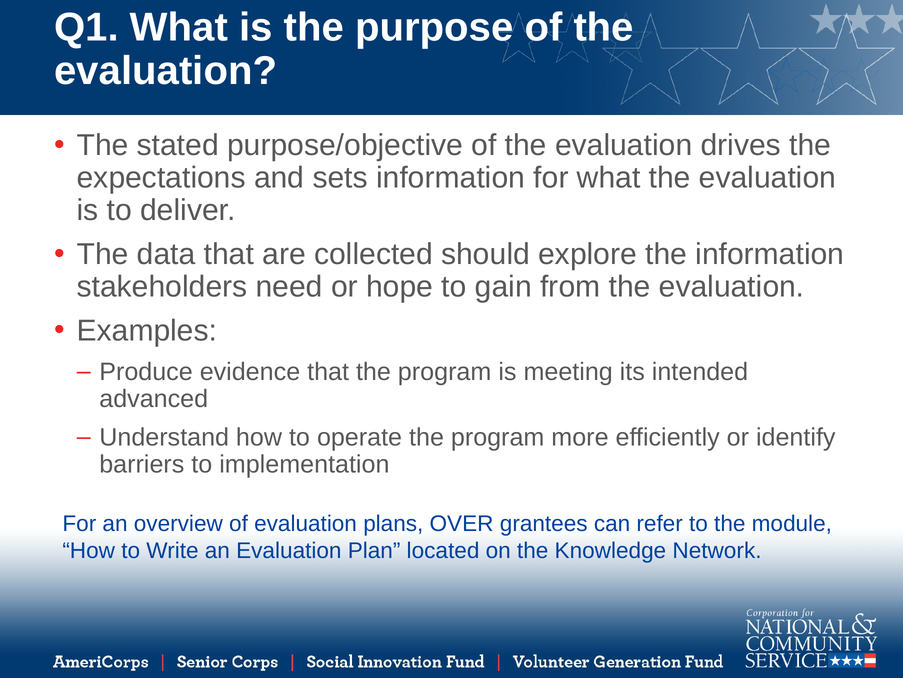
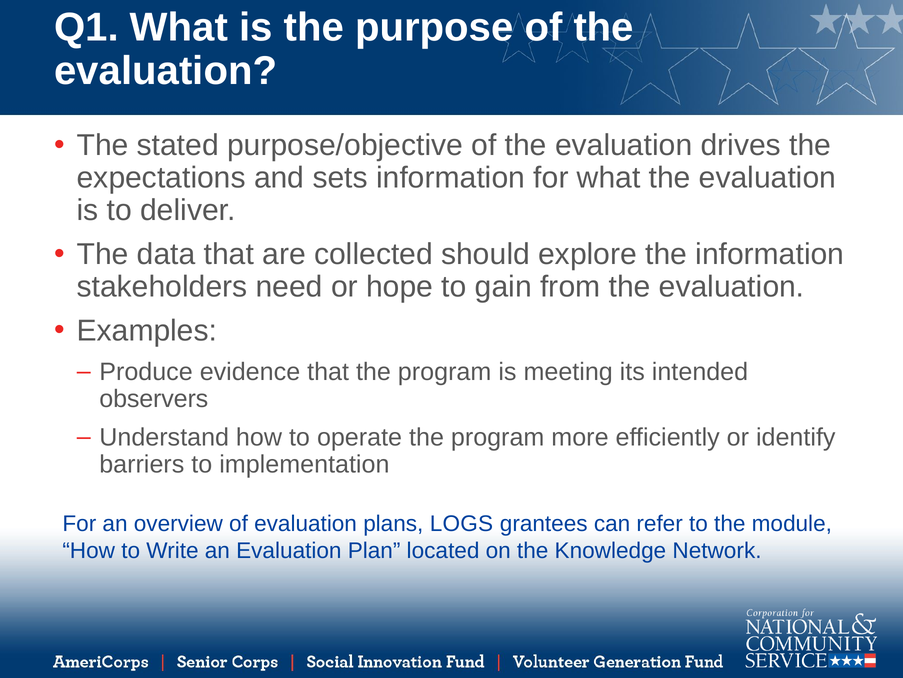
advanced: advanced -> observers (154, 399)
OVER: OVER -> LOGS (461, 523)
